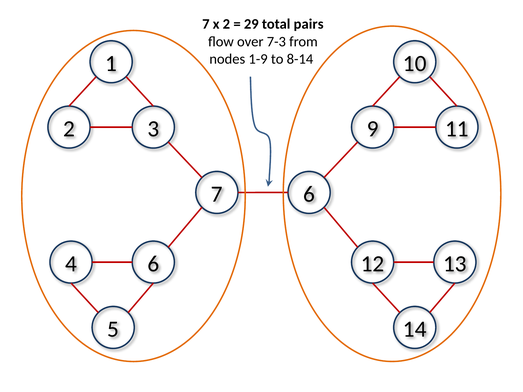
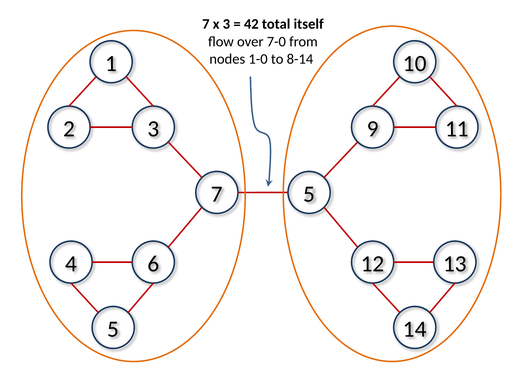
x 2: 2 -> 3 (226, 24)
29: 29 -> 42 (251, 24)
pairs: pairs -> itself (309, 24)
7-3: 7-3 -> 7-0 (276, 42)
1-9: 1-9 -> 1-0 (258, 59)
7 6: 6 -> 5 (309, 194)
